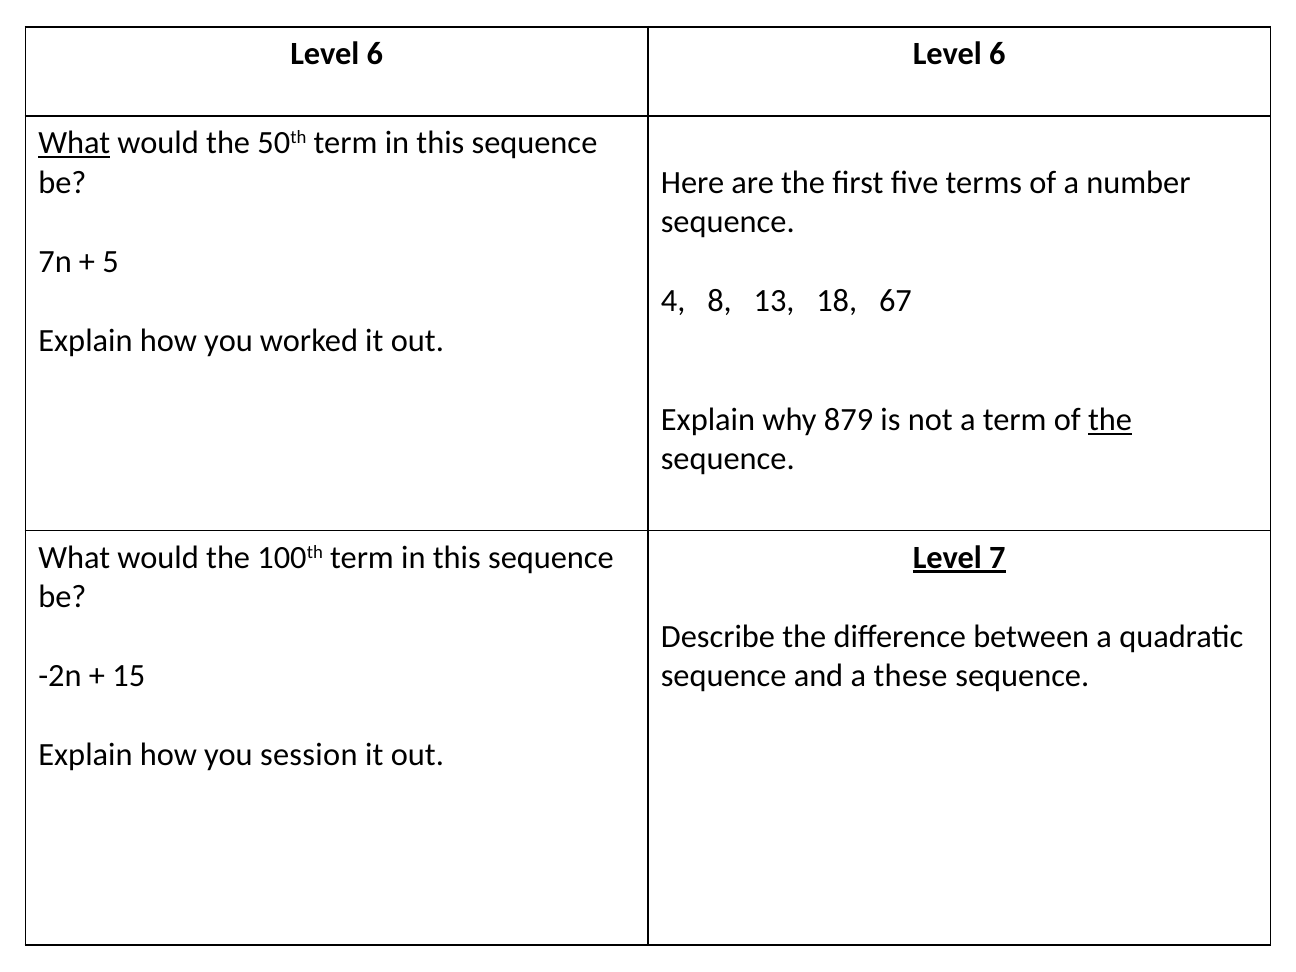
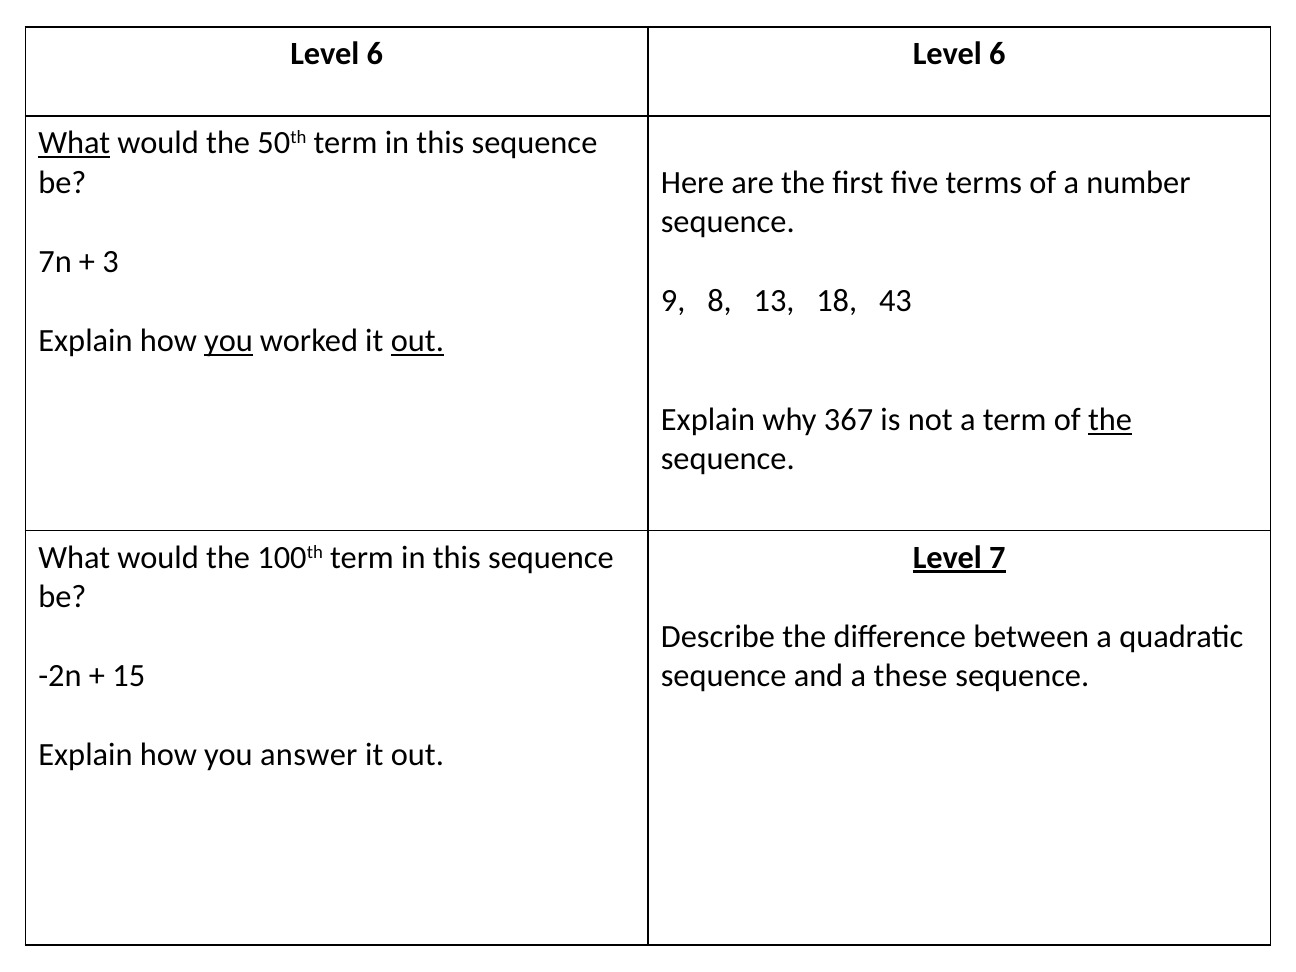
5: 5 -> 3 (111, 262)
4: 4 -> 9 (673, 301)
67: 67 -> 43 (895, 301)
you underline: none -> present (229, 341)
out underline: none -> present (417, 341)
879: 879 -> 367 (849, 420)
session: session -> answer (309, 755)
